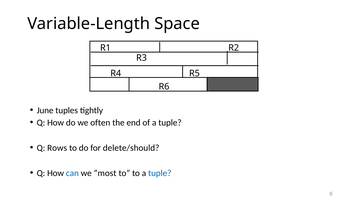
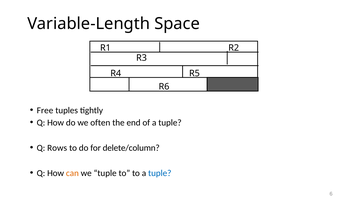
June: June -> Free (45, 110)
delete/should: delete/should -> delete/column (131, 147)
can colour: blue -> orange (72, 173)
we most: most -> tuple (105, 173)
